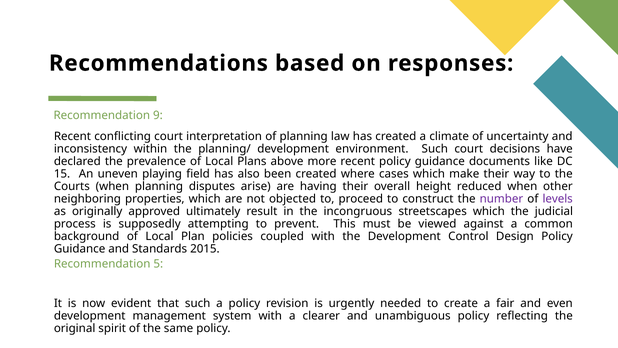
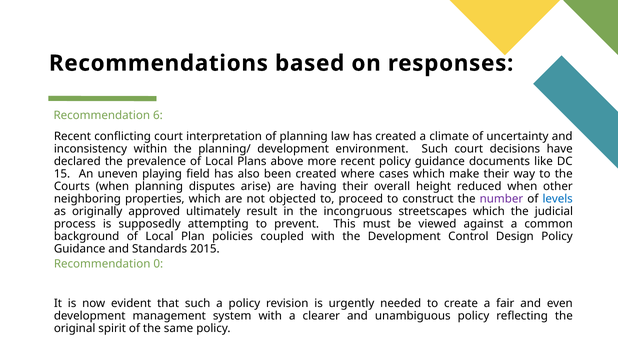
9: 9 -> 6 (158, 115)
levels colour: purple -> blue (558, 199)
5: 5 -> 0 (158, 264)
